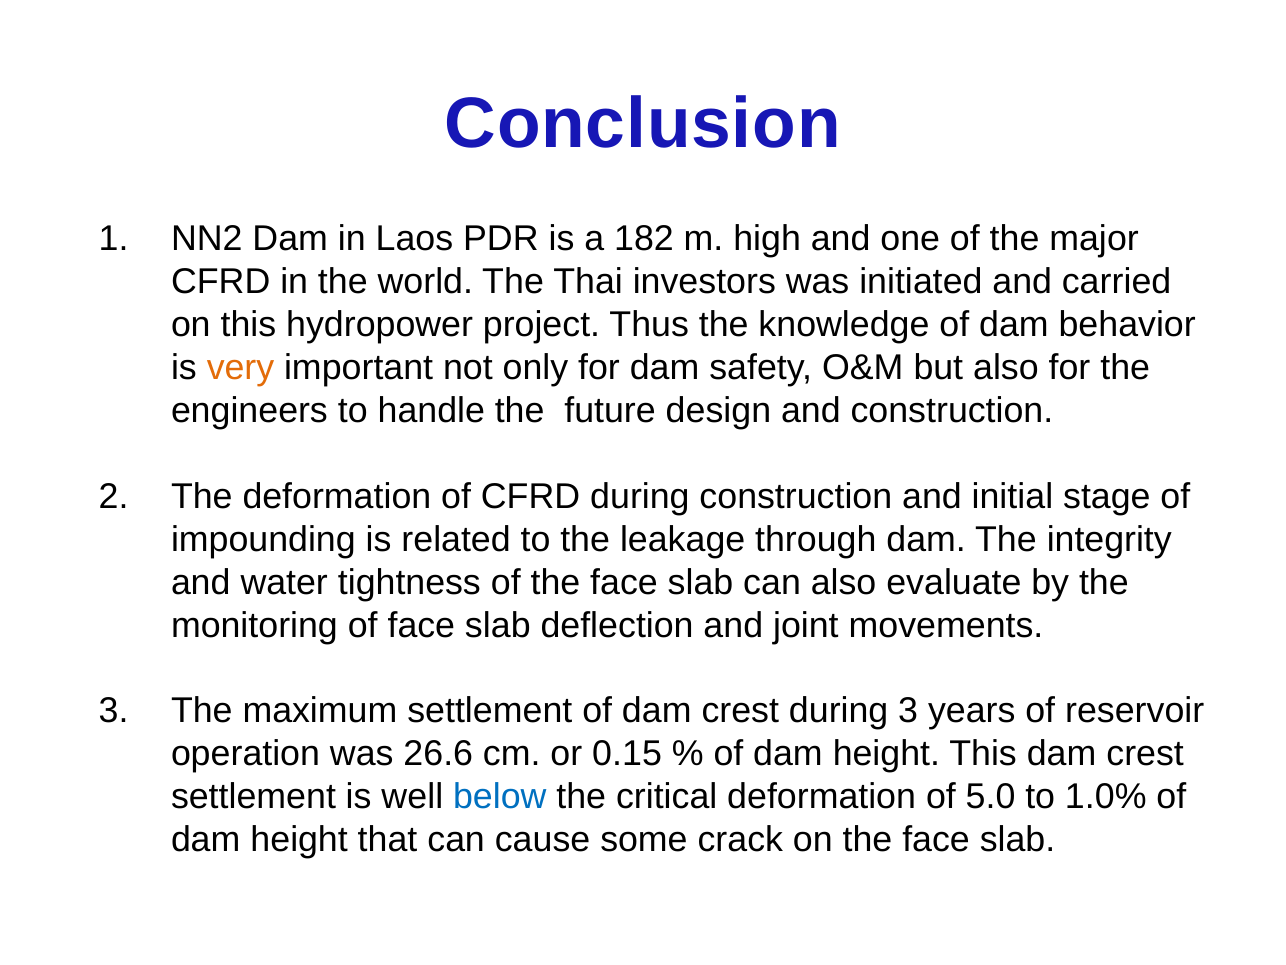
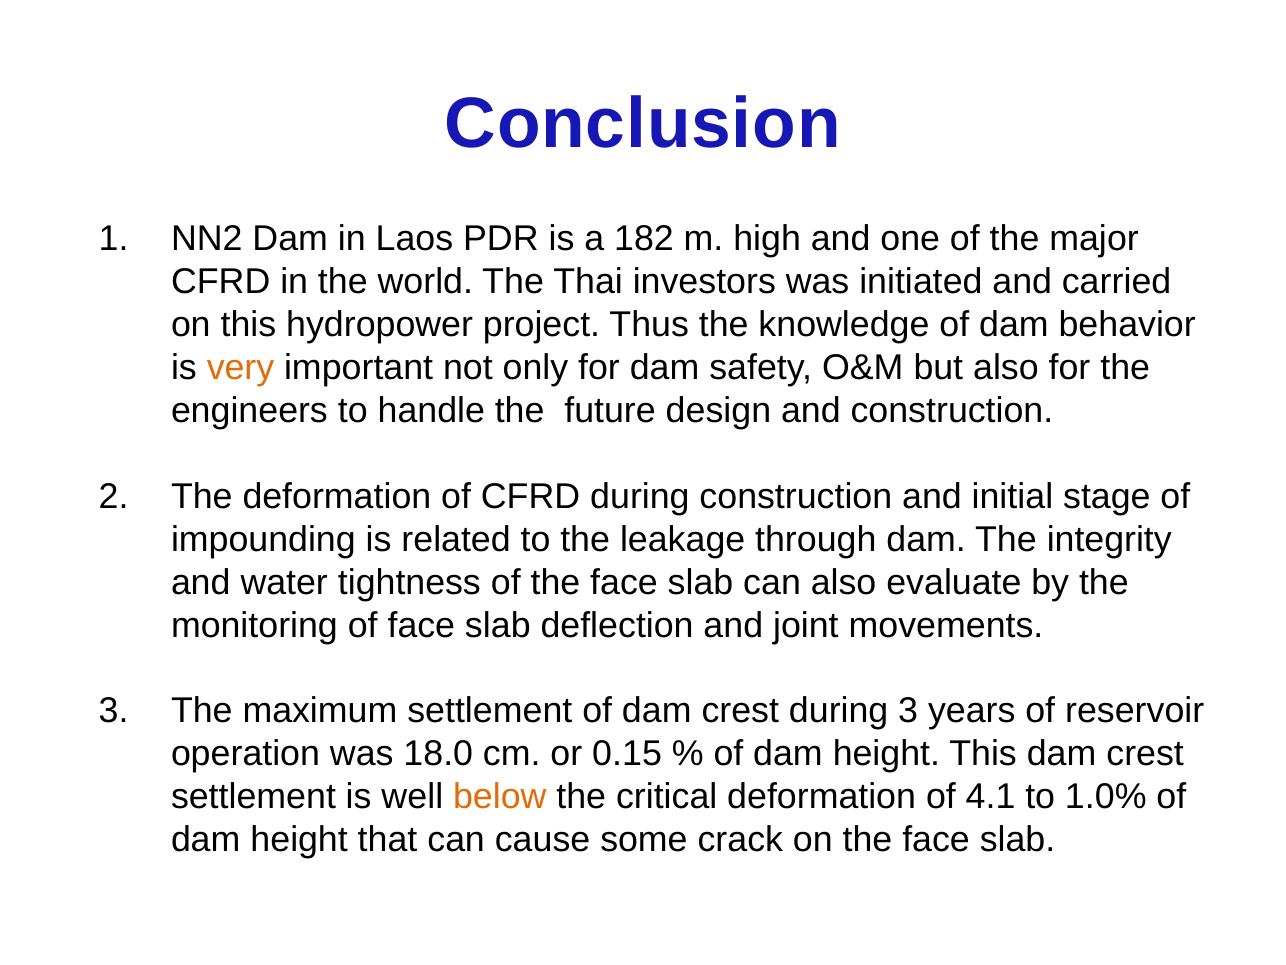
26.6: 26.6 -> 18.0 (438, 754)
below colour: blue -> orange (500, 797)
5.0: 5.0 -> 4.1 (991, 797)
